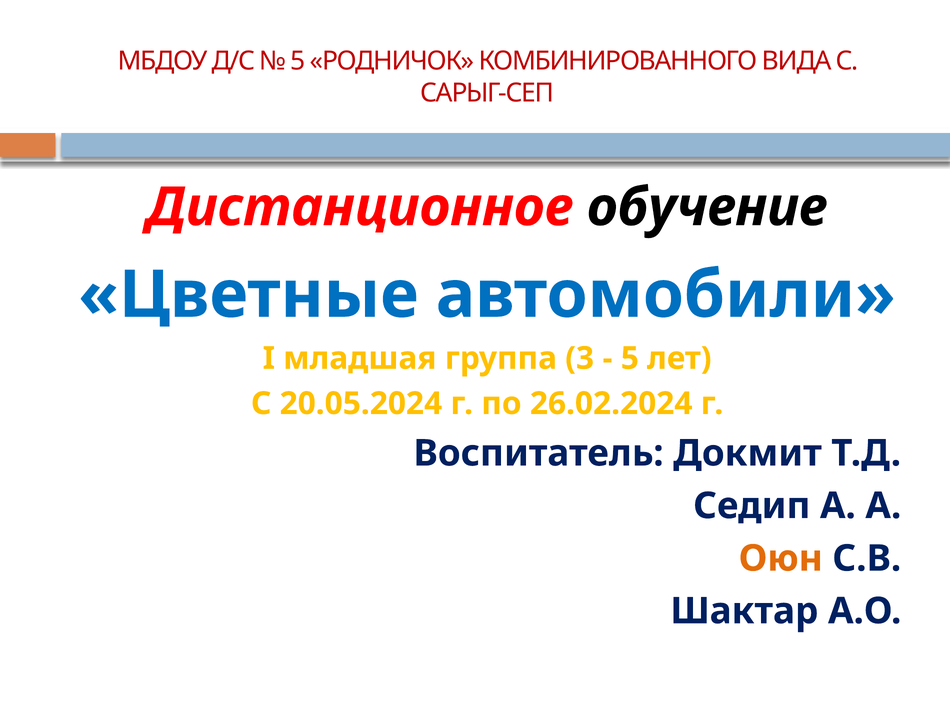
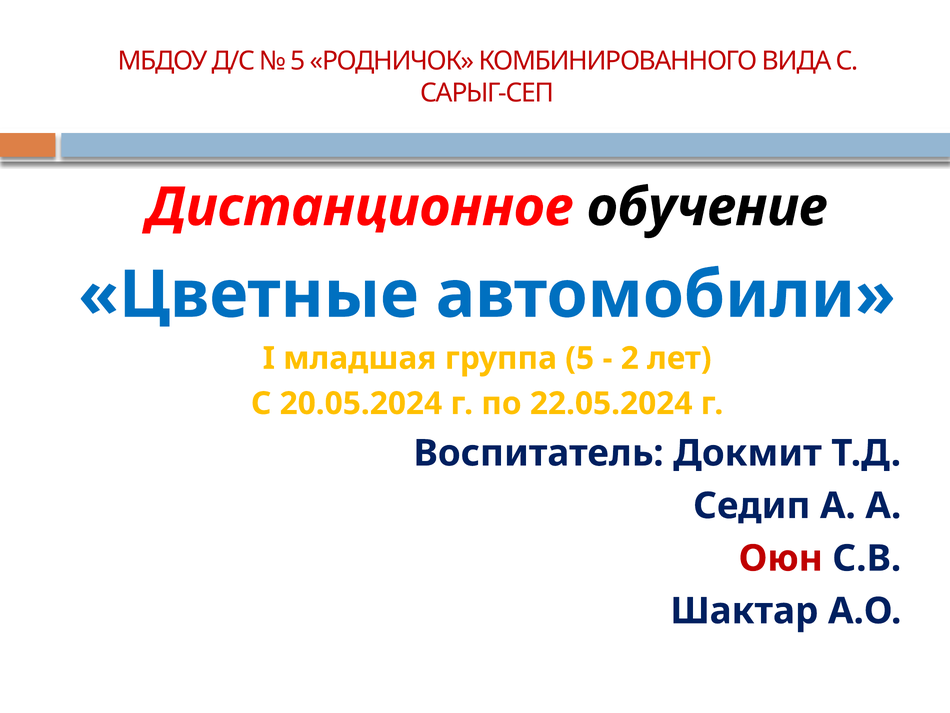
группа 3: 3 -> 5 (580, 358)
5: 5 -> 2 (630, 358)
26.02.2024: 26.02.2024 -> 22.05.2024 (611, 403)
Оюн colour: orange -> red (781, 558)
